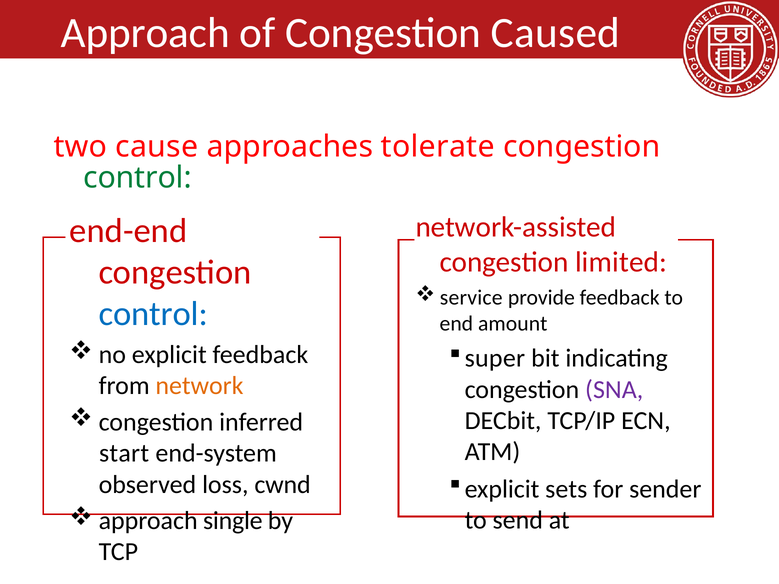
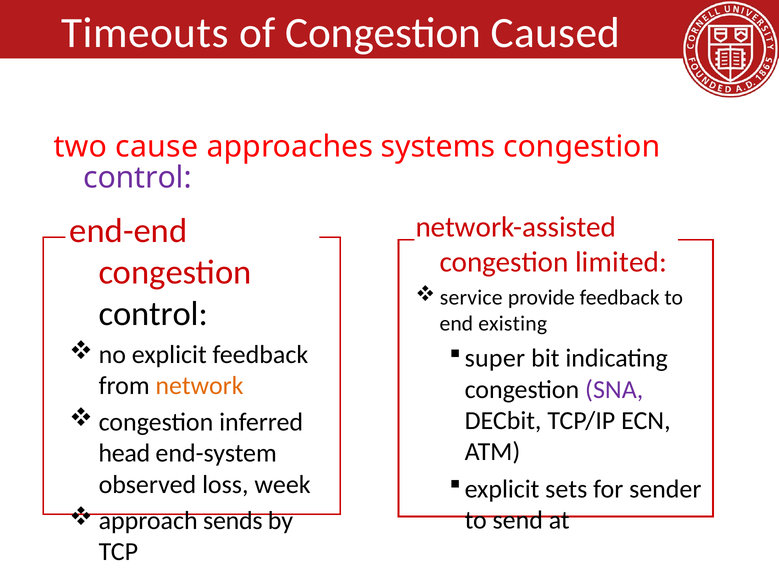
Approach: Approach -> Timeouts (145, 33)
tolerate: tolerate -> systems (438, 147)
control colour: green -> purple (137, 178)
control colour: blue -> black (153, 314)
amount: amount -> existing (513, 324)
start: start -> head (124, 453)
cwnd: cwnd -> week (283, 485)
single: single -> sends (233, 521)
